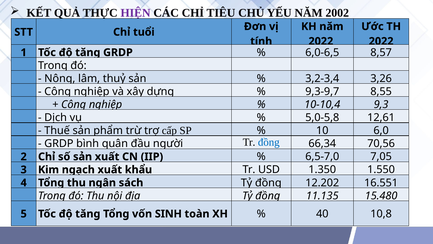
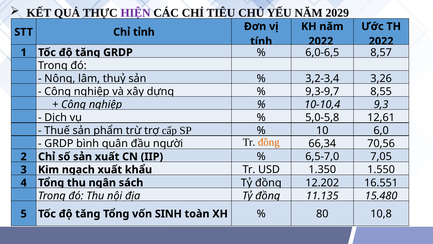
2002: 2002 -> 2029 (337, 13)
tuổi: tuổi -> tỉnh (144, 32)
đồng colour: blue -> orange (269, 142)
40: 40 -> 80 (322, 213)
